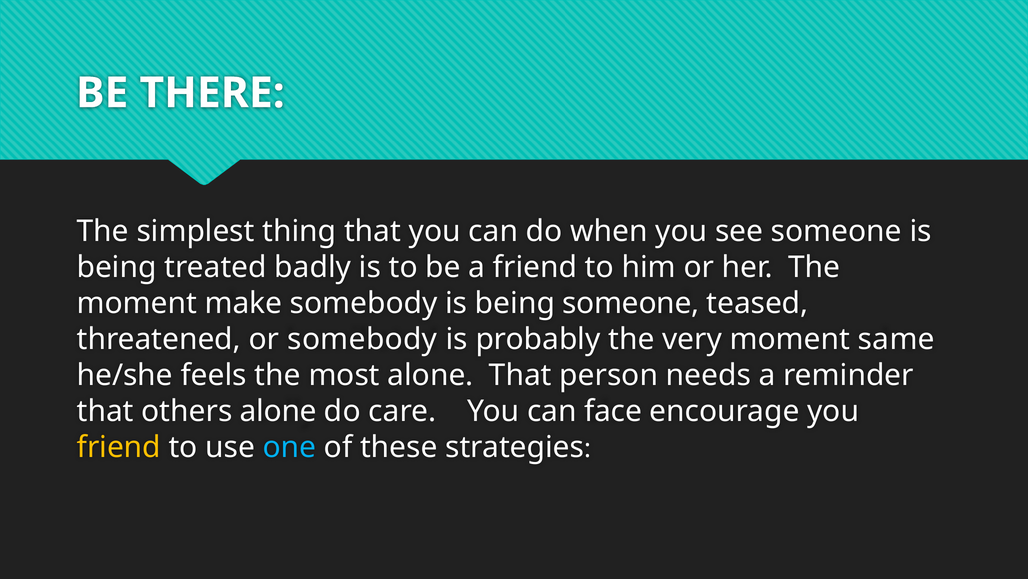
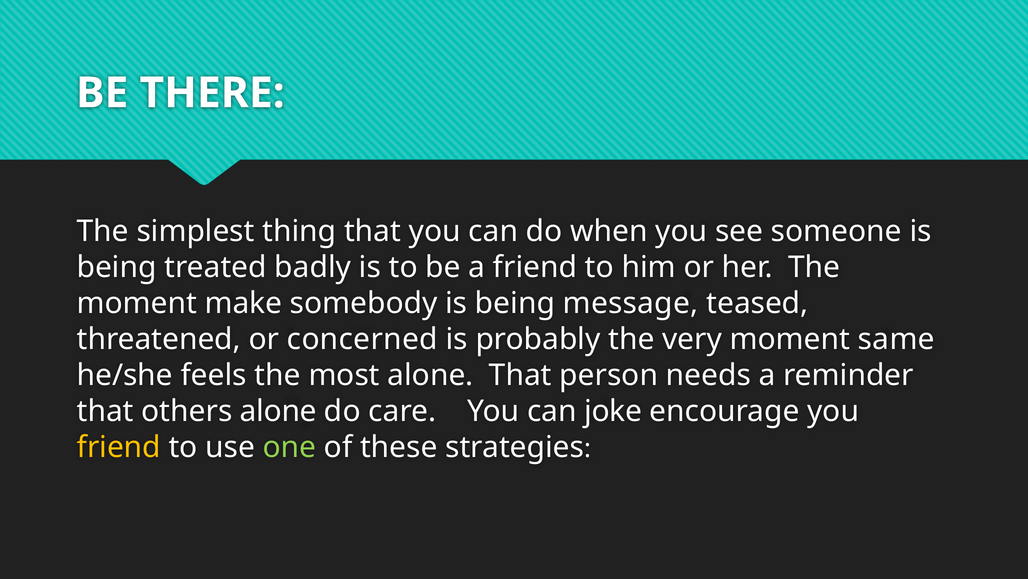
being someone: someone -> message (631, 303)
or somebody: somebody -> concerned (362, 339)
face: face -> joke (613, 411)
one colour: light blue -> light green (290, 447)
